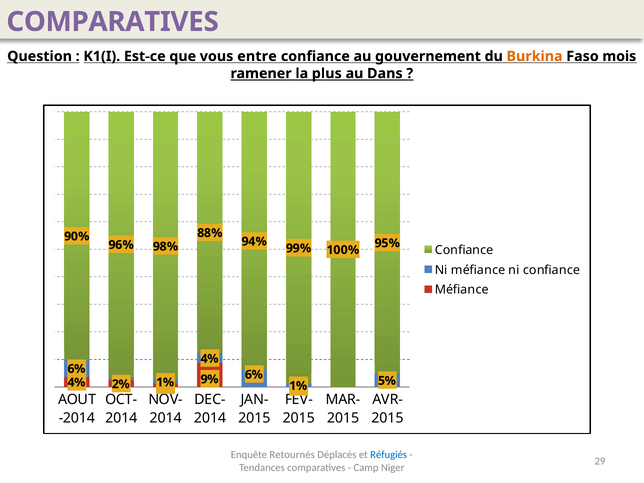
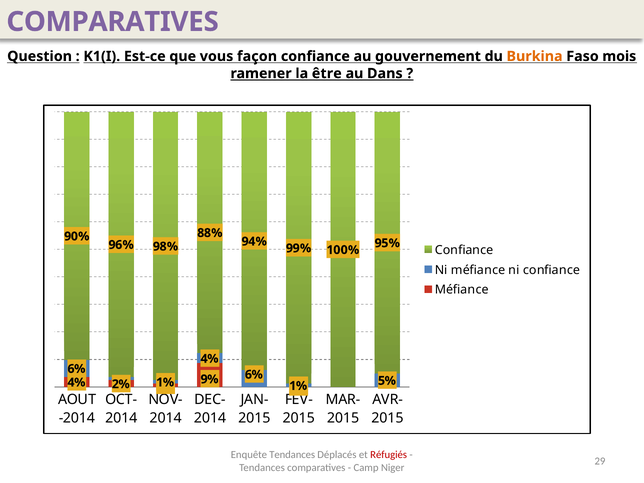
entre: entre -> façon (257, 56)
plus: plus -> être (327, 73)
Enquête Retournés: Retournés -> Tendances (292, 455)
Réfugiés colour: blue -> red (389, 455)
